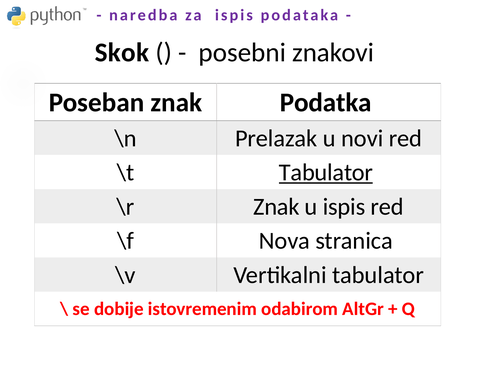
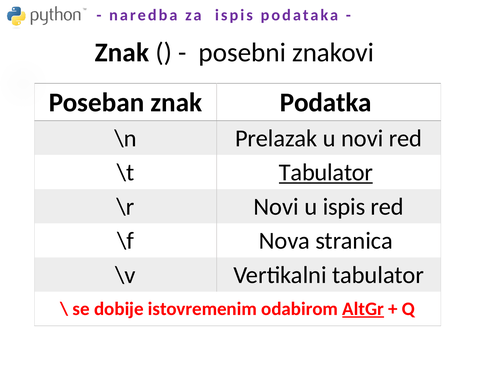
Skok: Skok -> Znak (122, 53)
\r Znak: Znak -> Novi (276, 207)
AltGr underline: none -> present (363, 310)
